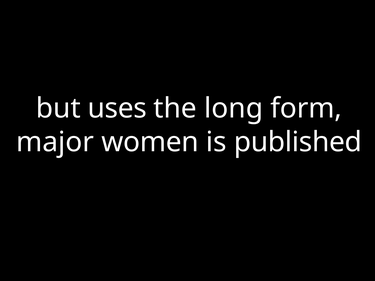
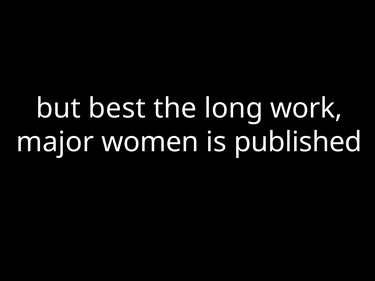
uses: uses -> best (117, 109)
form: form -> work (306, 109)
